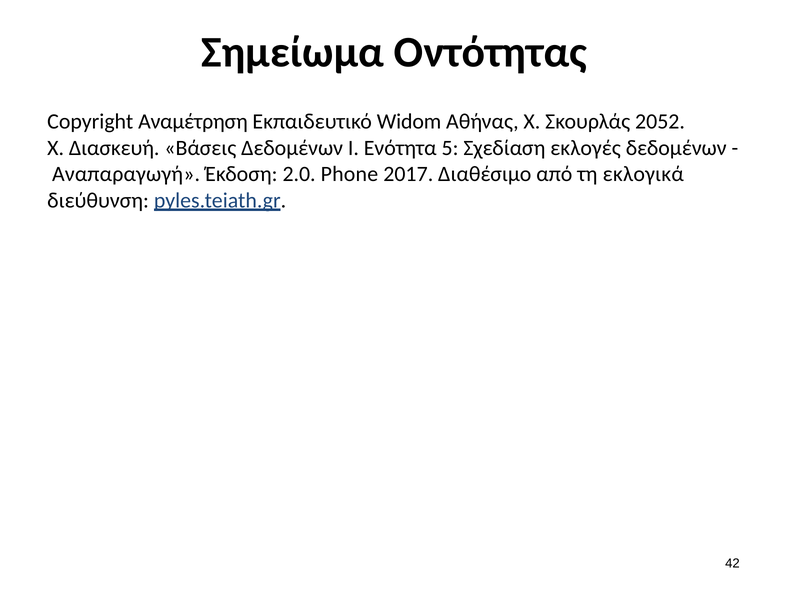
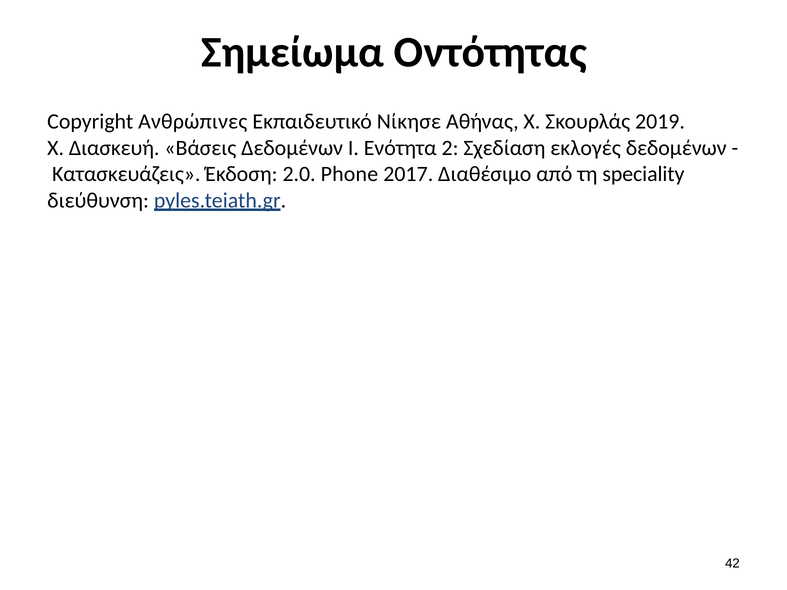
Αναμέτρηση: Αναμέτρηση -> Ανθρώπινες (193, 122)
Widom: Widom -> Νίκησε (409, 122)
2052: 2052 -> 2019 (660, 122)
5: 5 -> 2 (450, 148)
Αναπαραγωγή: Αναπαραγωγή -> Κατασκευάζεις (126, 174)
εκλογικά: εκλογικά -> speciality (643, 174)
